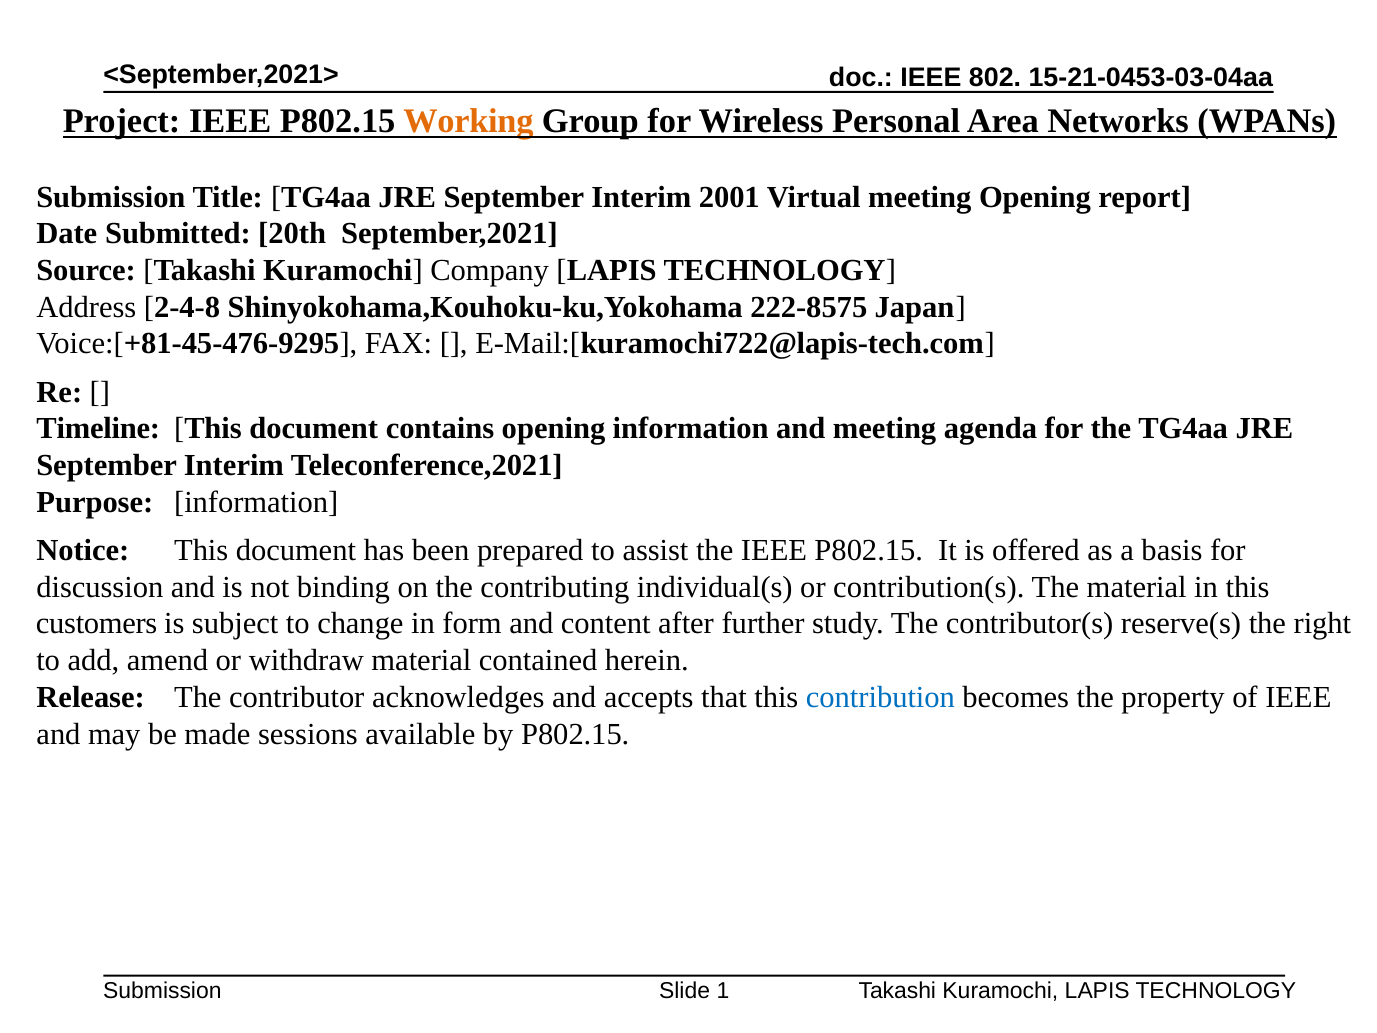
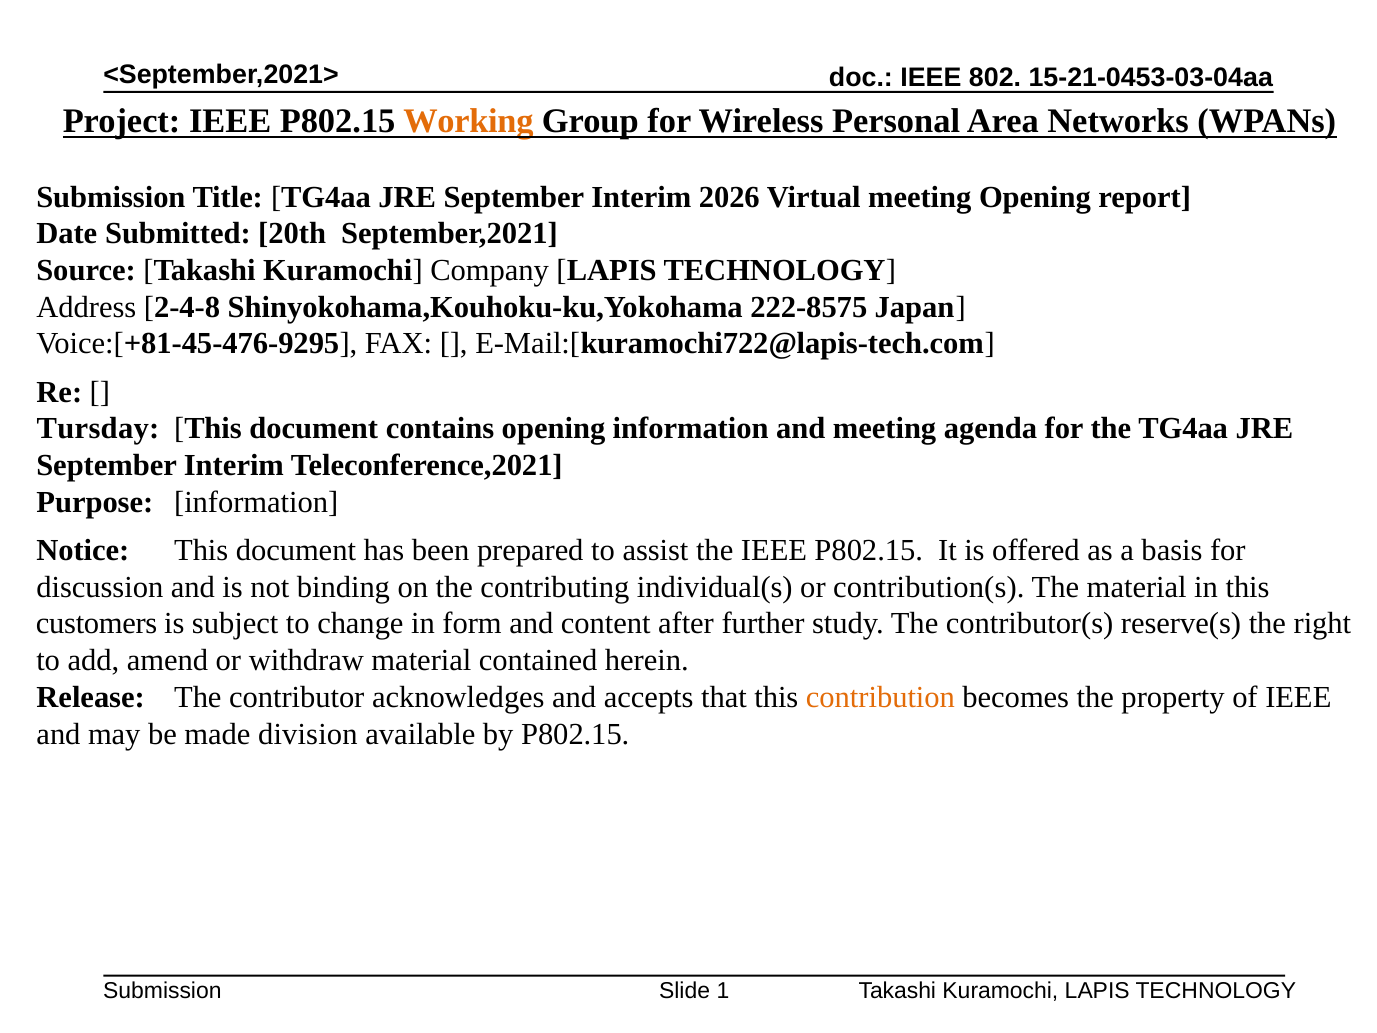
2001: 2001 -> 2026 (729, 197)
Timeline: Timeline -> Tursday (98, 429)
contribution colour: blue -> orange (880, 697)
sessions: sessions -> division (308, 734)
